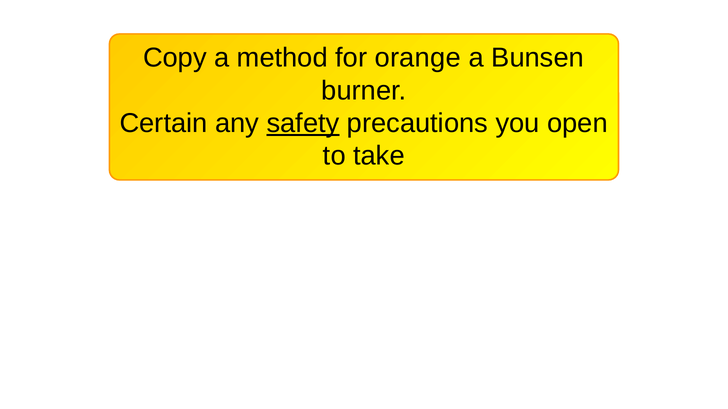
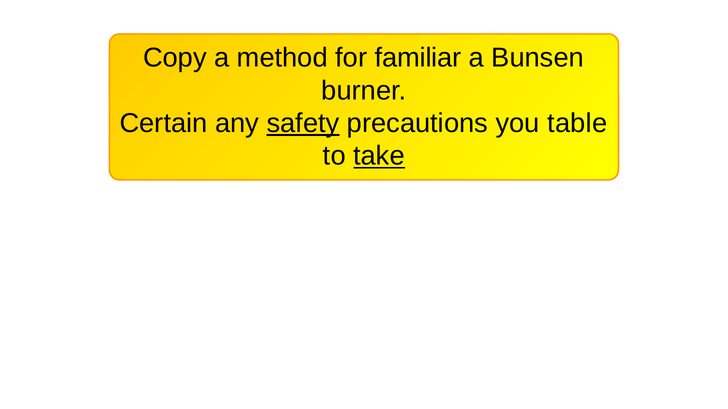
orange: orange -> familiar (418, 58)
open: open -> table (577, 123)
take underline: none -> present (379, 156)
